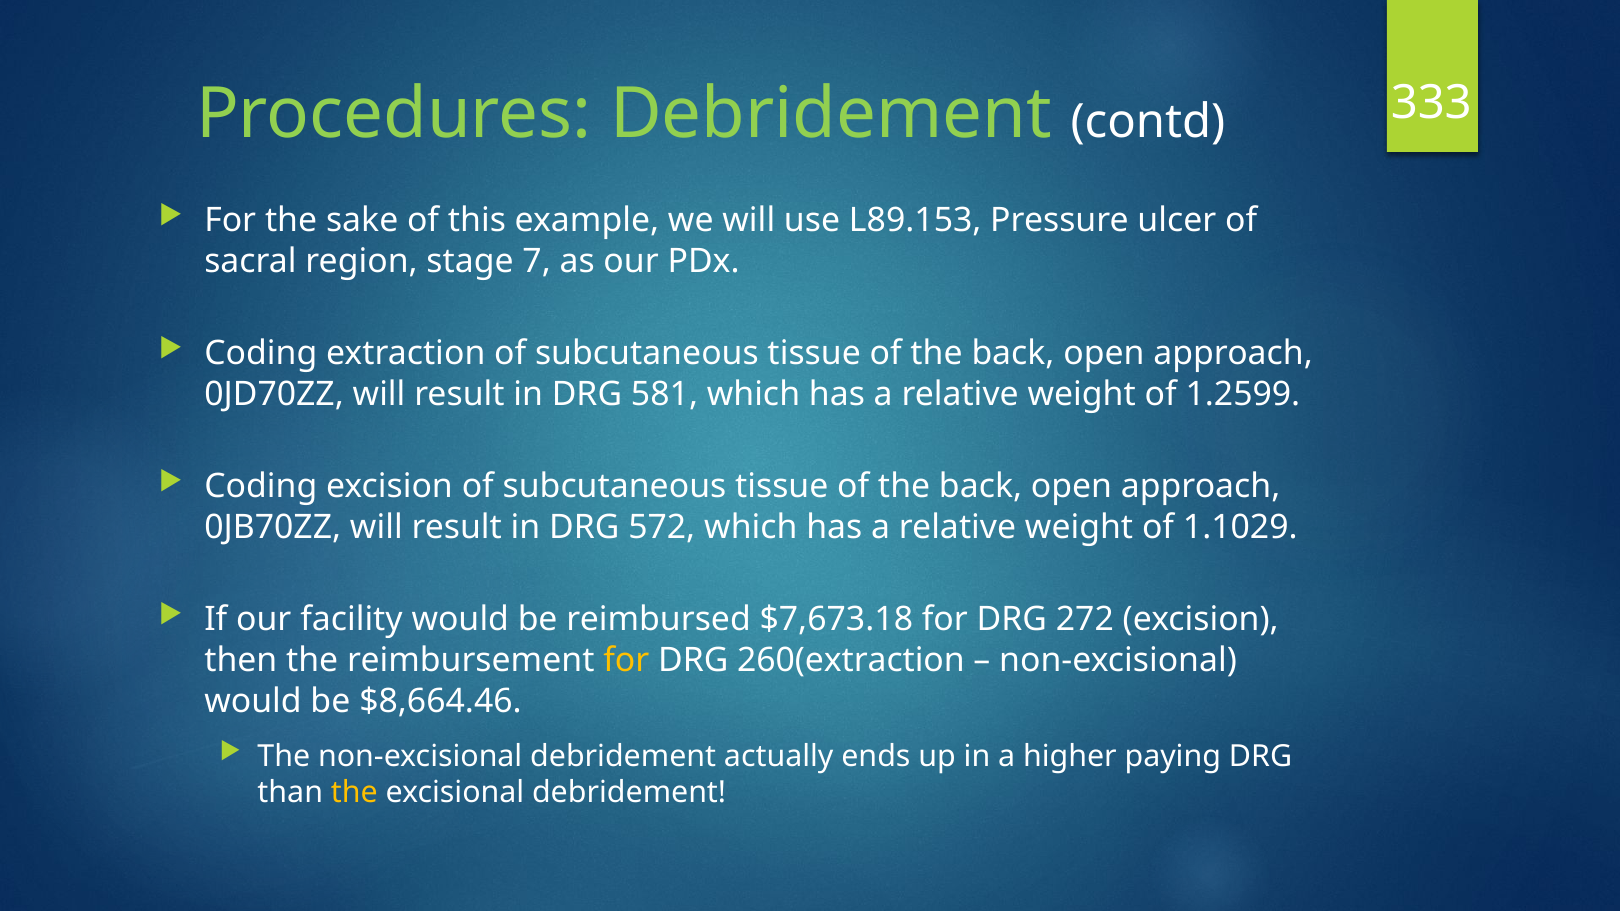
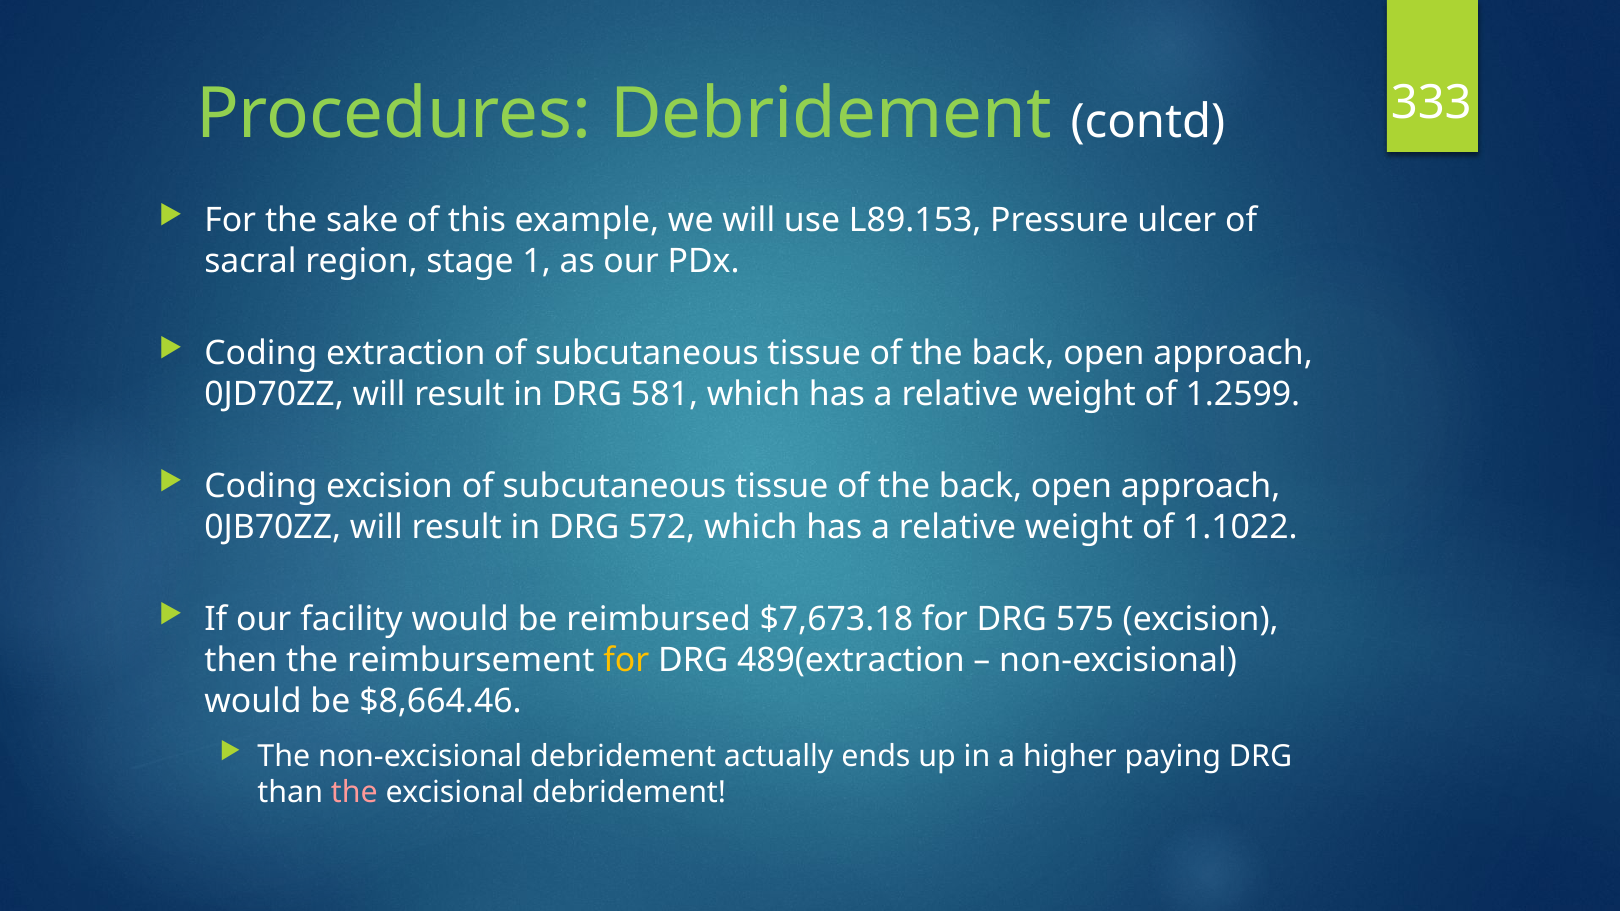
7: 7 -> 1 (537, 261)
1.1029: 1.1029 -> 1.1022 (1240, 527)
272: 272 -> 575 (1085, 620)
260(extraction: 260(extraction -> 489(extraction (851, 661)
the colour: yellow -> pink (354, 793)
